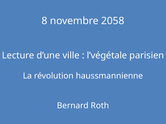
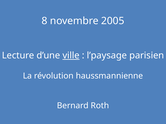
2058: 2058 -> 2005 (113, 21)
ville underline: none -> present (71, 56)
l’végétale: l’végétale -> l’paysage (107, 56)
